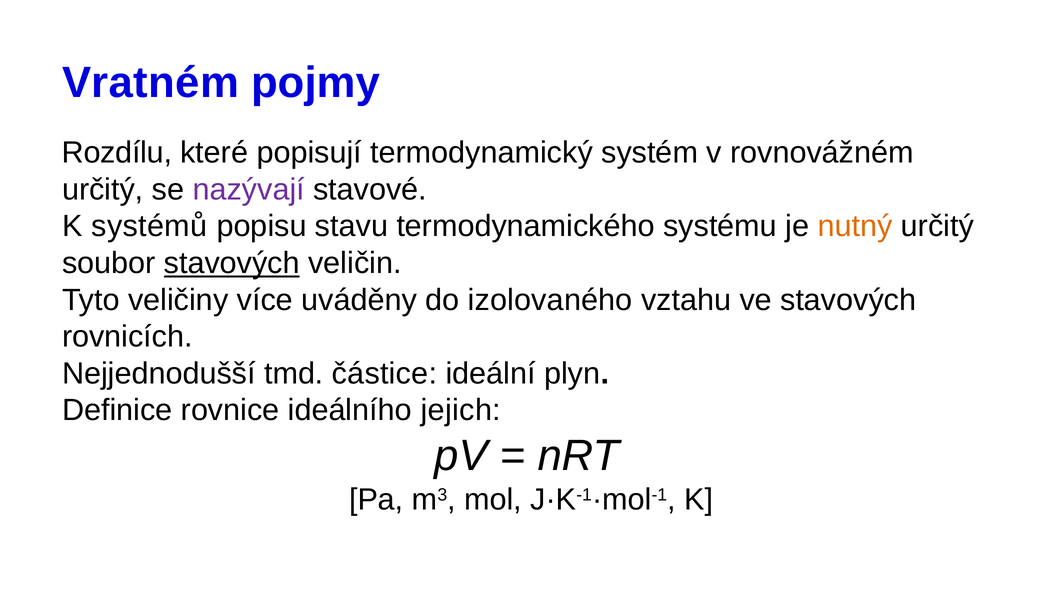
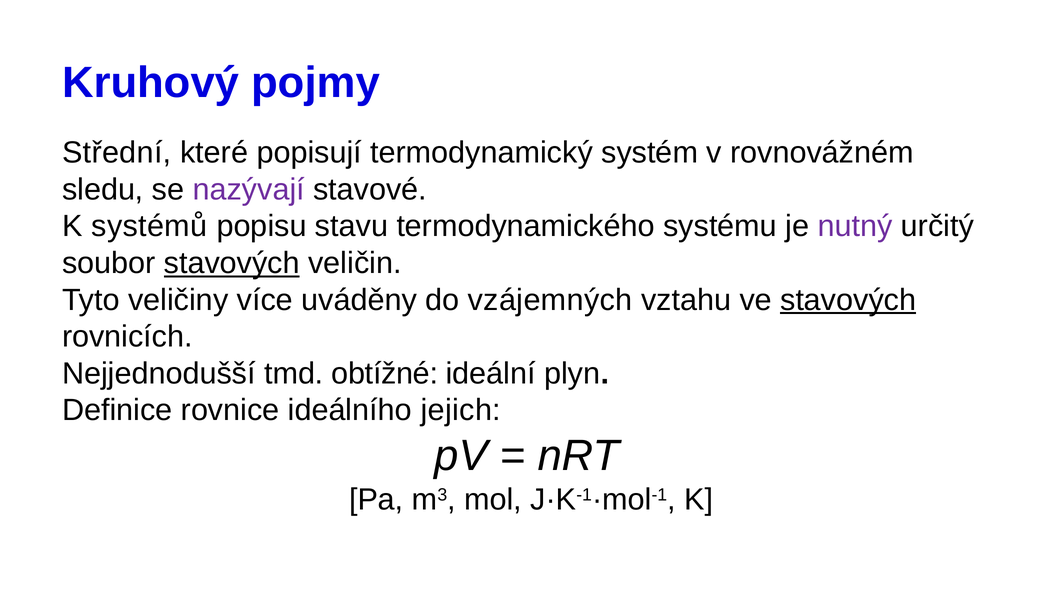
Vratném: Vratném -> Kruhový (151, 83)
Rozdílu: Rozdílu -> Střední (117, 153)
určitý: určitý -> sledu (103, 189)
nutný colour: orange -> purple (855, 226)
izolovaného: izolovaného -> vzájemných (550, 300)
stavových underline: none -> present (848, 300)
částice: částice -> obtížné (385, 373)
